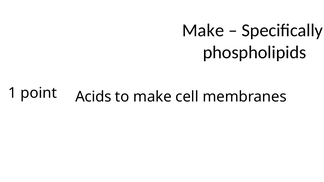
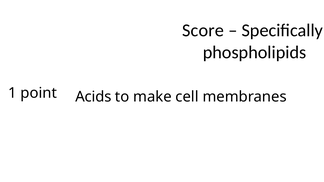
Make: Make -> Score (203, 30)
